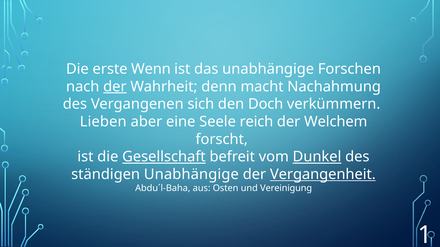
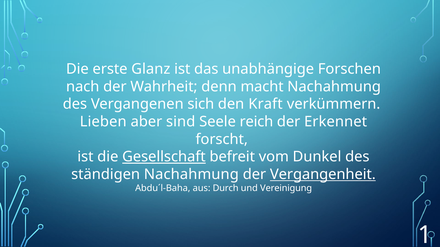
Wenn: Wenn -> Glanz (151, 69)
der underline: present -> none (115, 87)
Doch: Doch -> Kraft (266, 104)
eine: eine -> sind (181, 122)
Welchem: Welchem -> Erkennet (336, 122)
Dunkel underline: present -> none (317, 157)
ständigen Unabhängige: Unabhängige -> Nachahmung (191, 175)
Osten: Osten -> Durch (226, 189)
